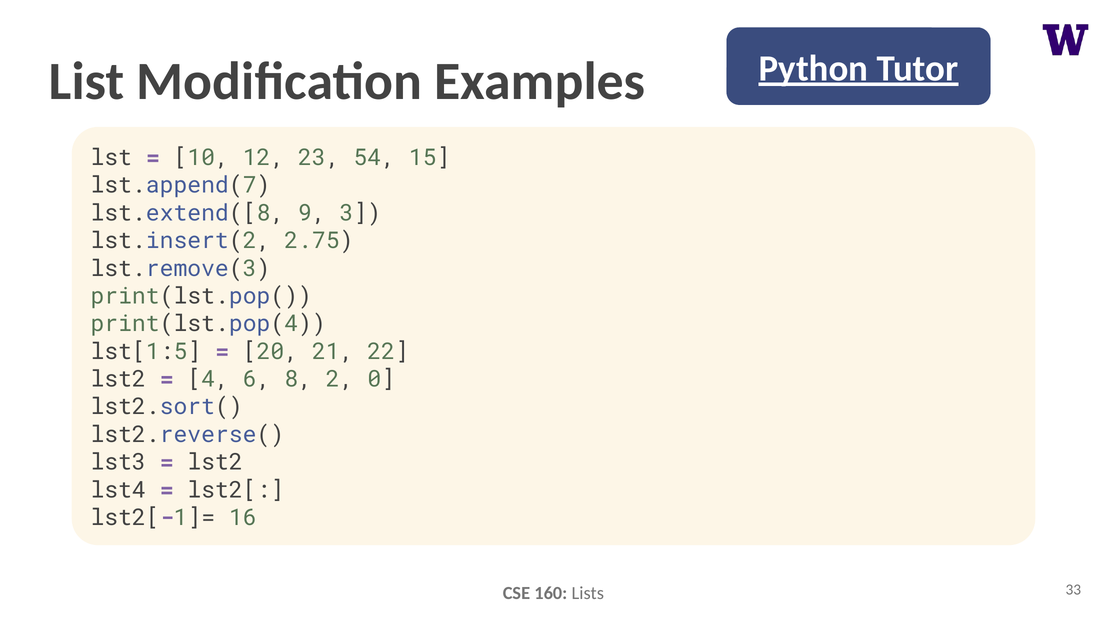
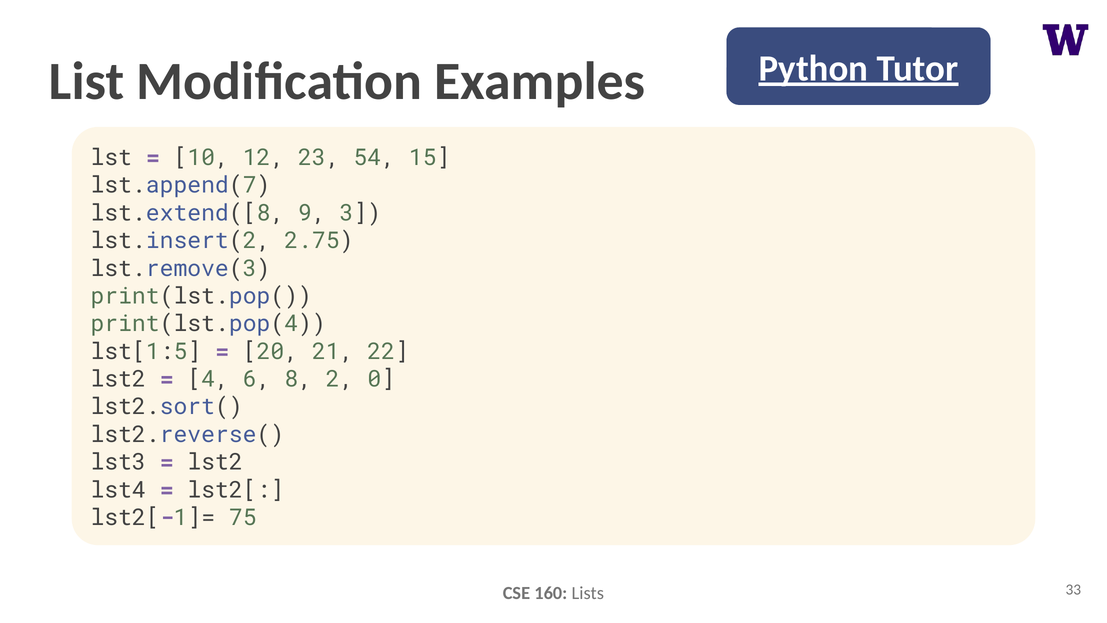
16: 16 -> 75 (243, 517)
